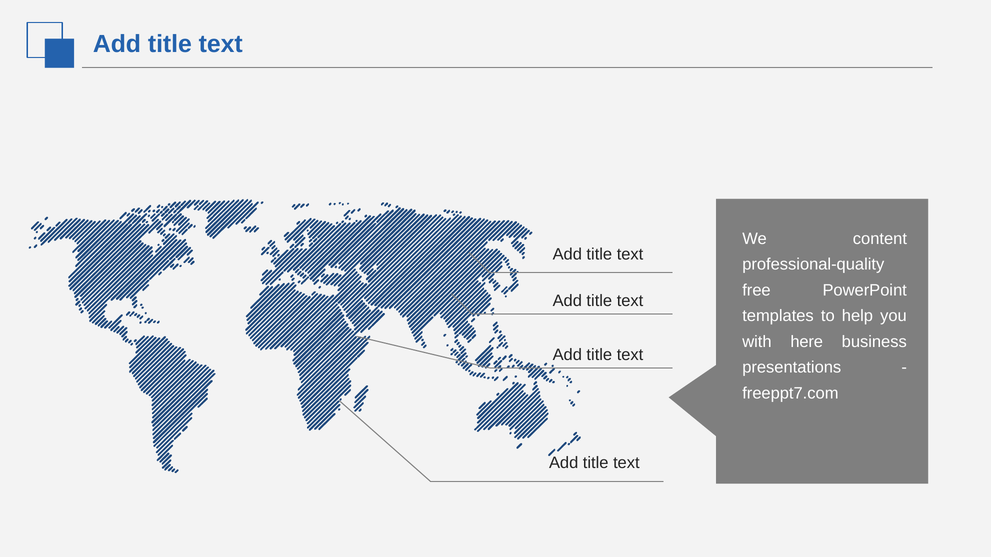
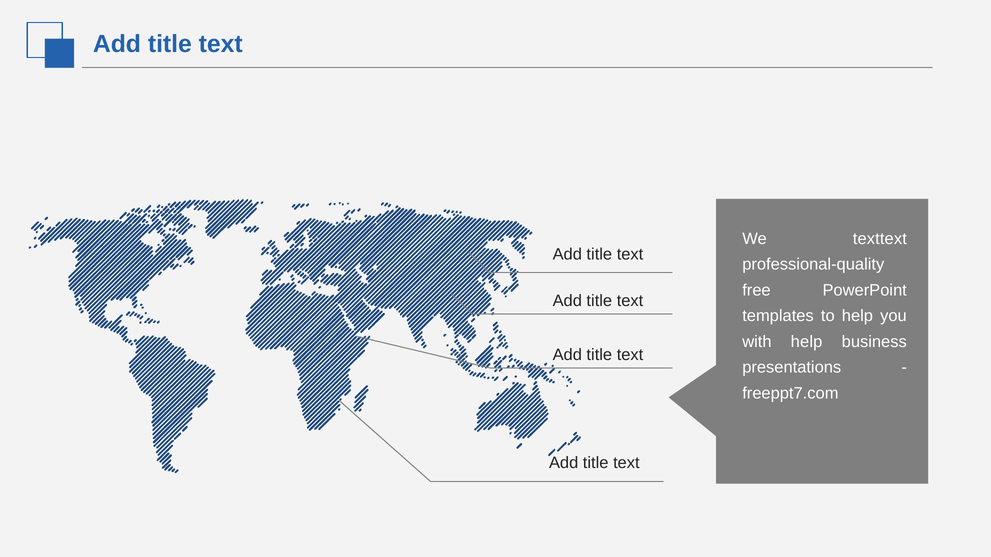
content: content -> texttext (880, 239)
with here: here -> help (807, 342)
